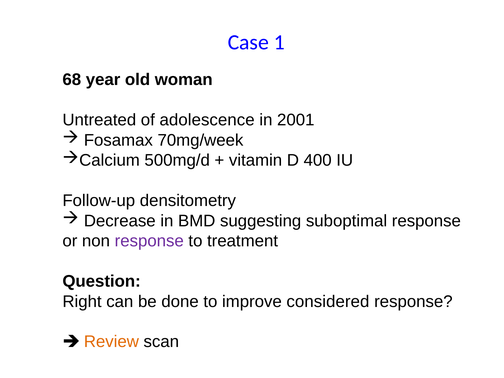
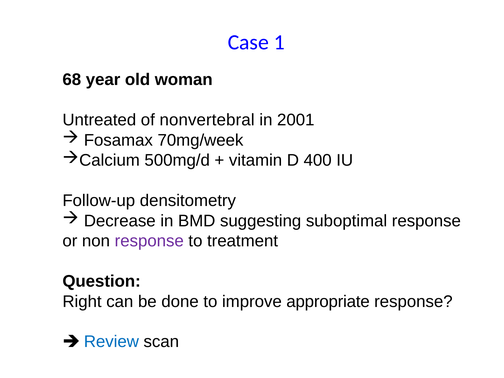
adolescence: adolescence -> nonvertebral (207, 120)
considered: considered -> appropriate (328, 301)
Review colour: orange -> blue (111, 342)
